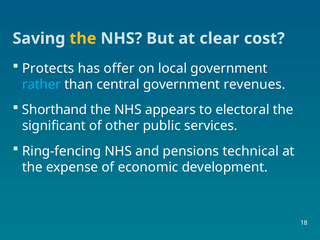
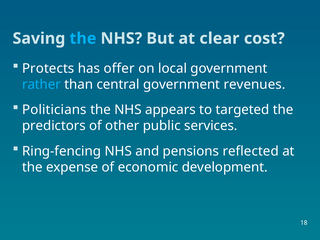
the colour: yellow -> light blue (83, 38)
Shorthand: Shorthand -> Politicians (54, 110)
electoral: electoral -> targeted (242, 110)
significant: significant -> predictors (54, 126)
technical: technical -> reflected (251, 151)
